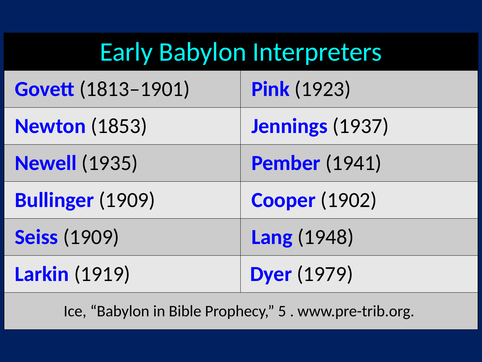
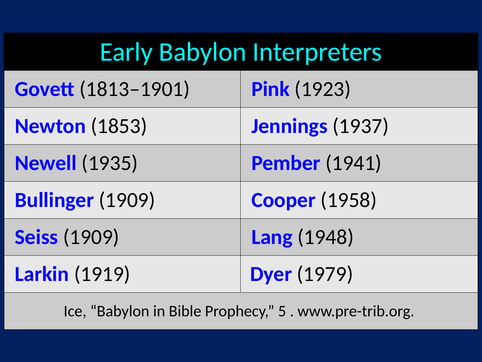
1902: 1902 -> 1958 (349, 200)
